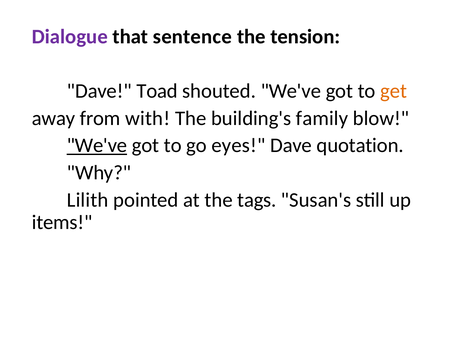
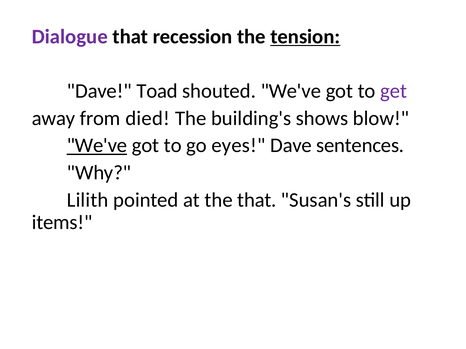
sentence: sentence -> recession (193, 37)
tension underline: none -> present (305, 37)
get colour: orange -> purple (394, 91)
with: with -> died (148, 118)
family: family -> shows (322, 118)
quotation: quotation -> sentences (360, 146)
the tags: tags -> that (257, 200)
